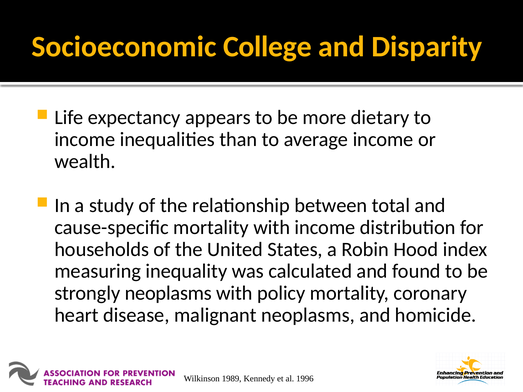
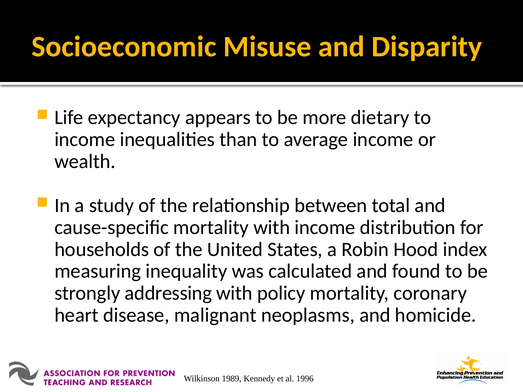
College: College -> Misuse (267, 47)
strongly neoplasms: neoplasms -> addressing (168, 293)
